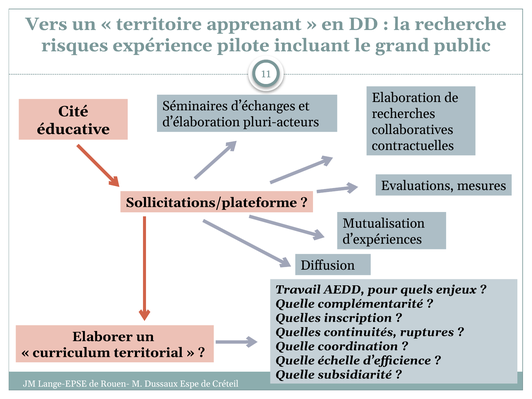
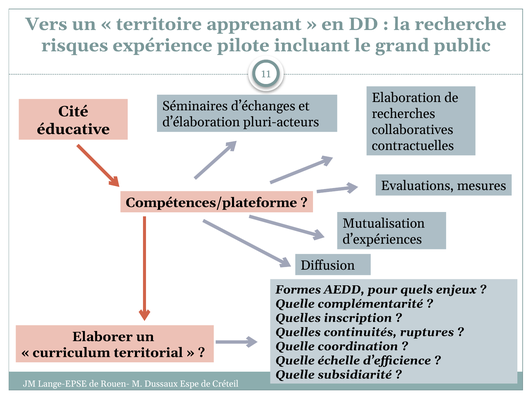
Sollicitations/plateforme: Sollicitations/plateforme -> Compétences/plateforme (211, 203)
Travail: Travail -> Formes (298, 290)
